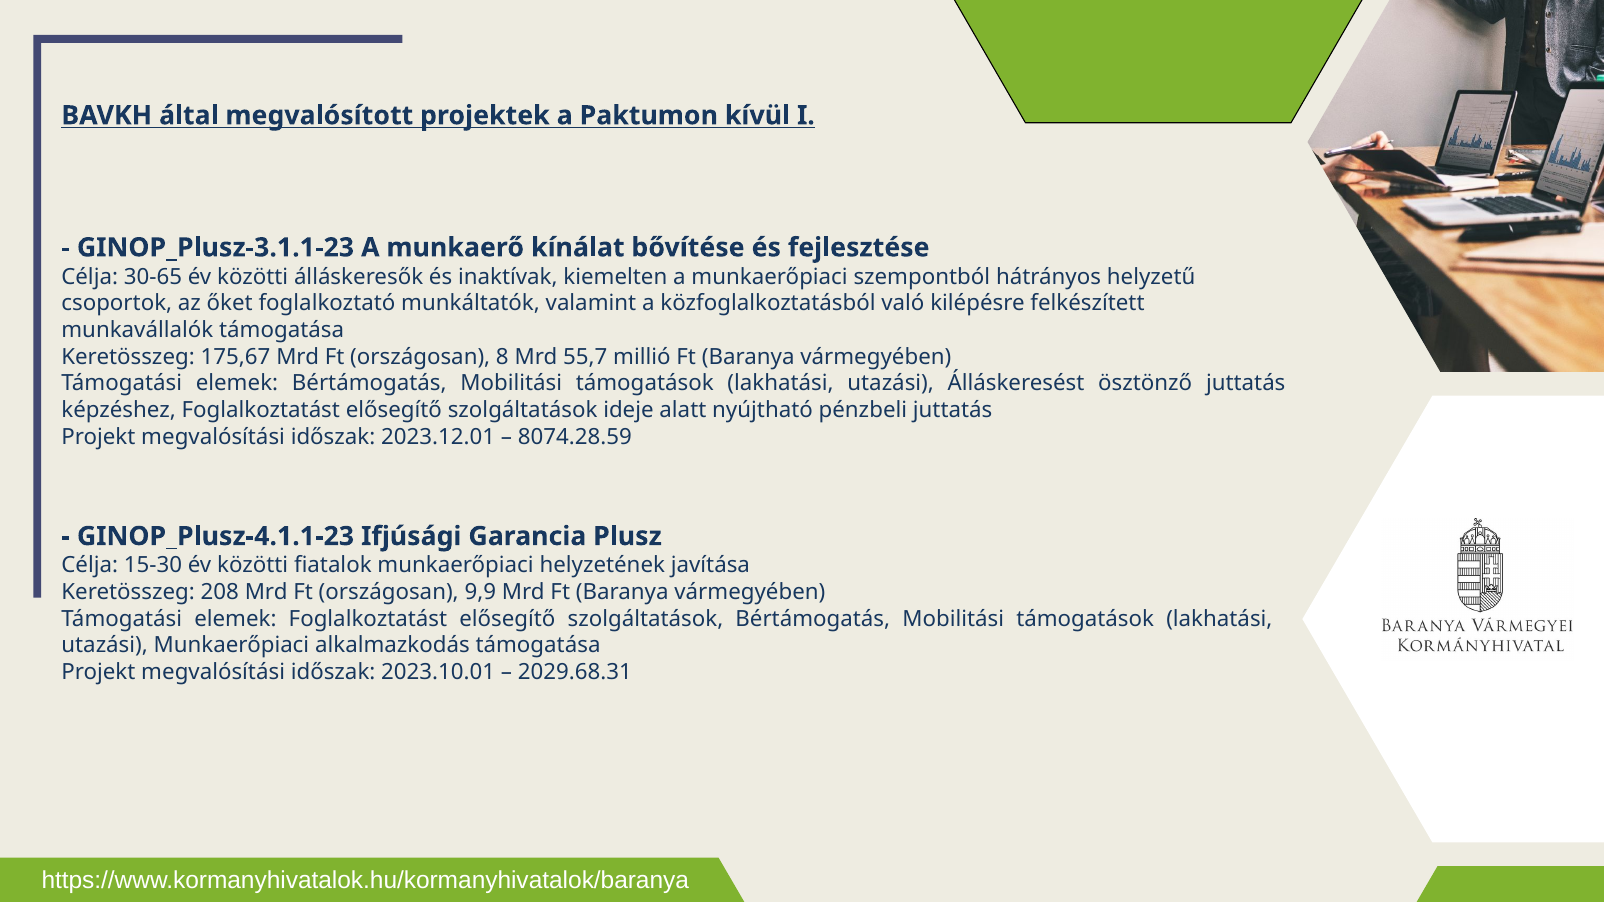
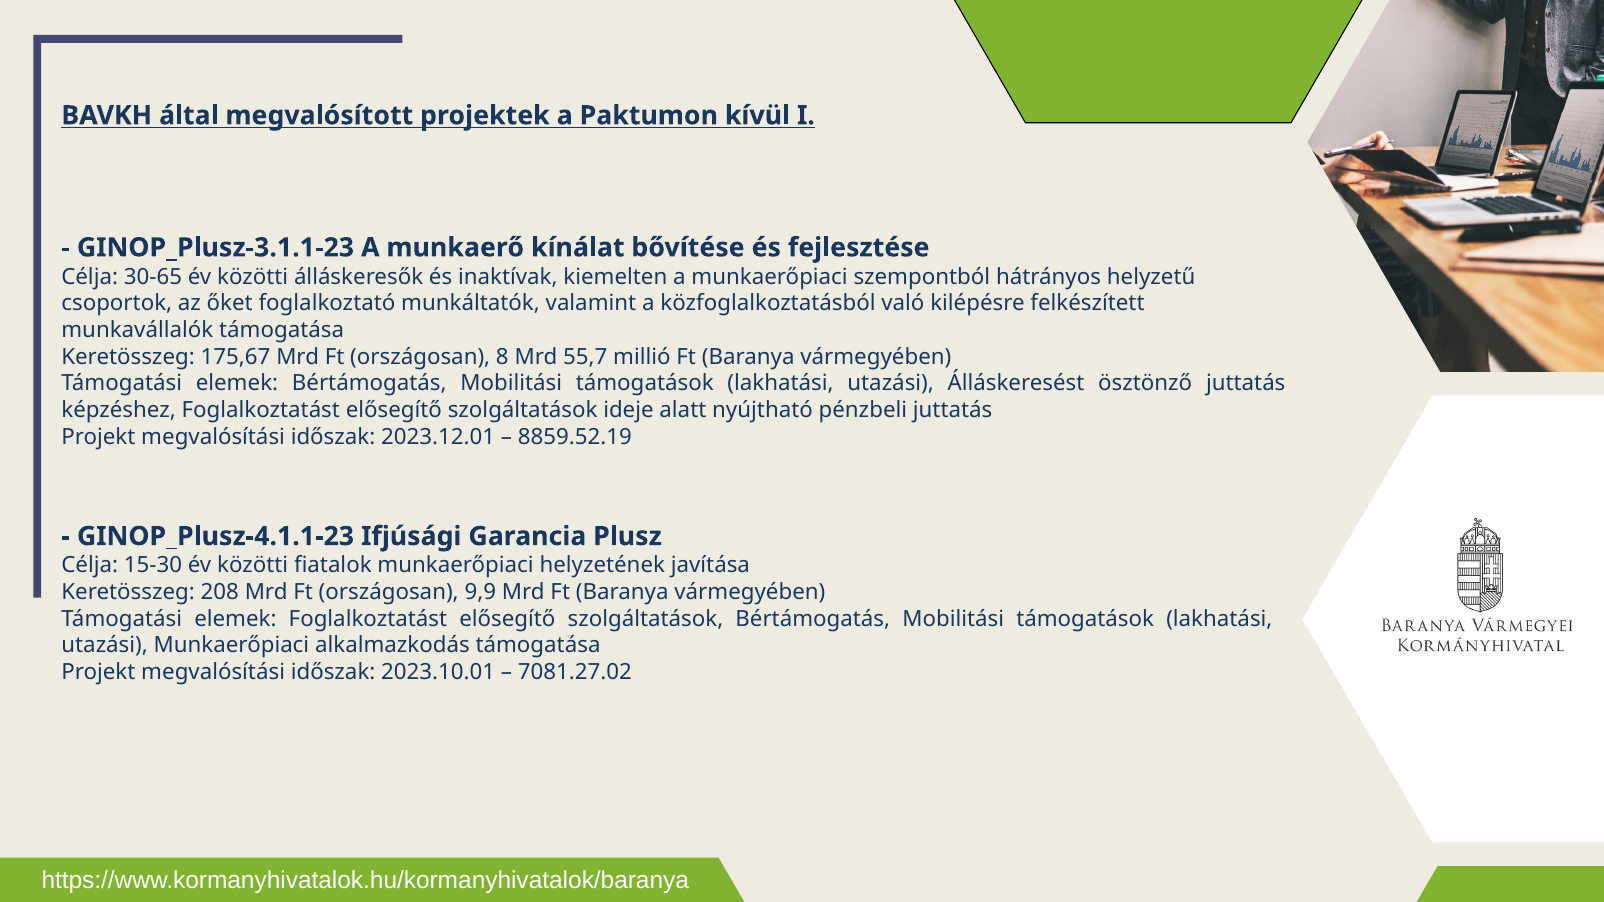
8074.28.59: 8074.28.59 -> 8859.52.19 (575, 437)
2029.68.31: 2029.68.31 -> 7081.27.02 (575, 673)
